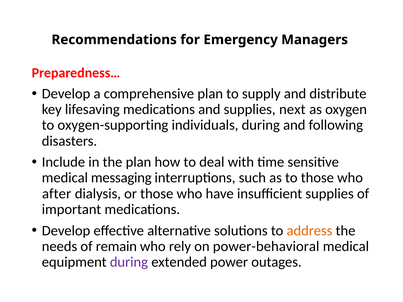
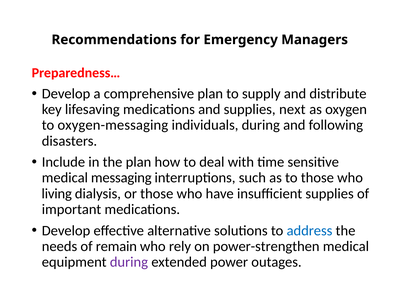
oxygen-supporting: oxygen-supporting -> oxygen-messaging (113, 125)
after: after -> living (57, 194)
address colour: orange -> blue (309, 231)
power-behavioral: power-behavioral -> power-strengthen (266, 246)
